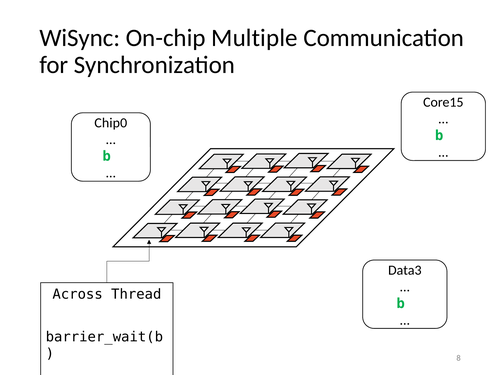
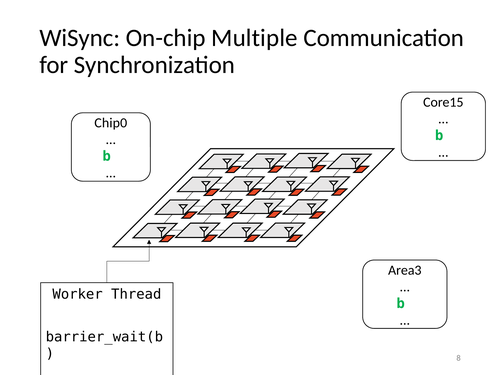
Data3: Data3 -> Area3 (405, 270)
Across: Across -> Worker (78, 294)
